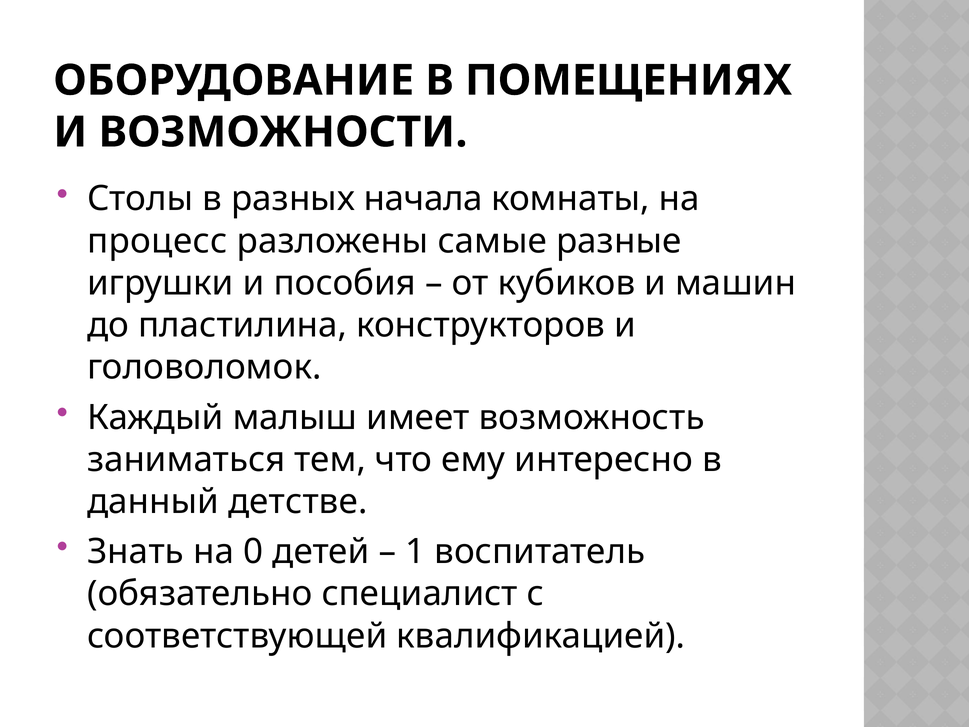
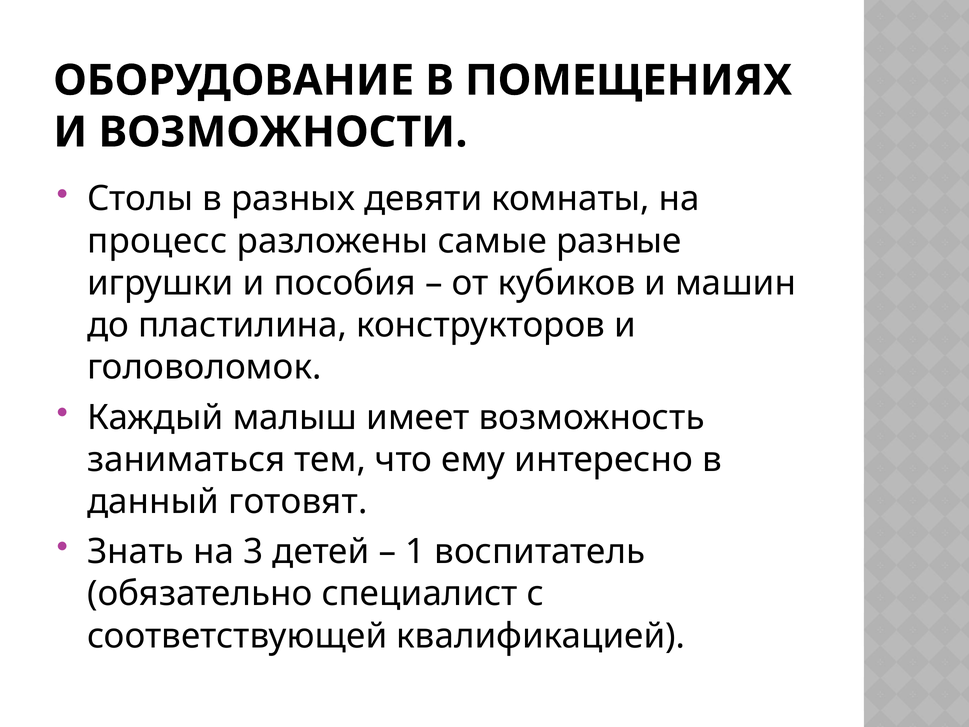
начала: начала -> девяти (423, 199)
детстве: детстве -> готовят (298, 501)
0: 0 -> 3 (253, 552)
